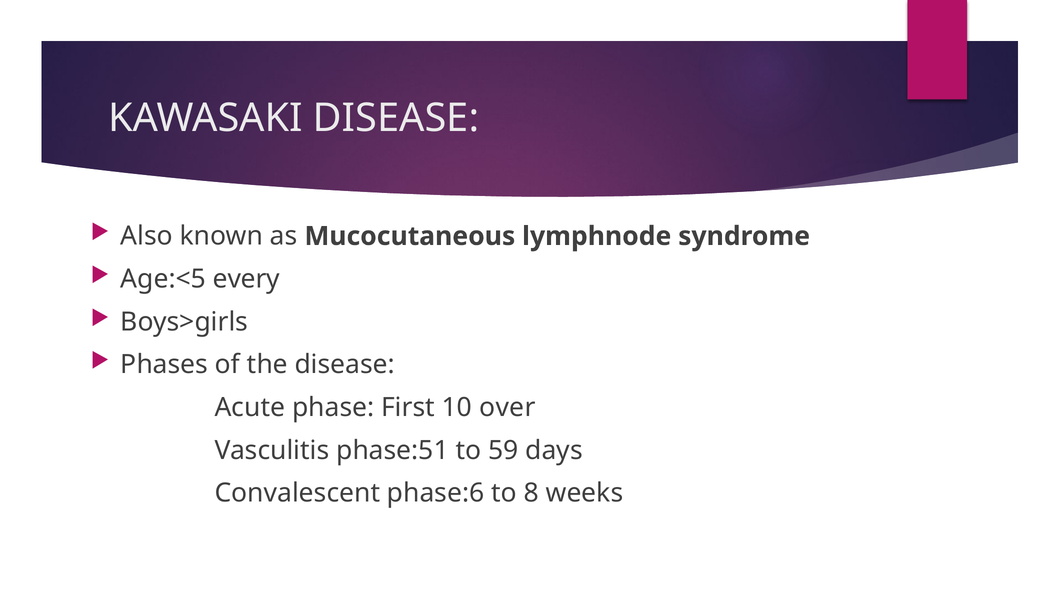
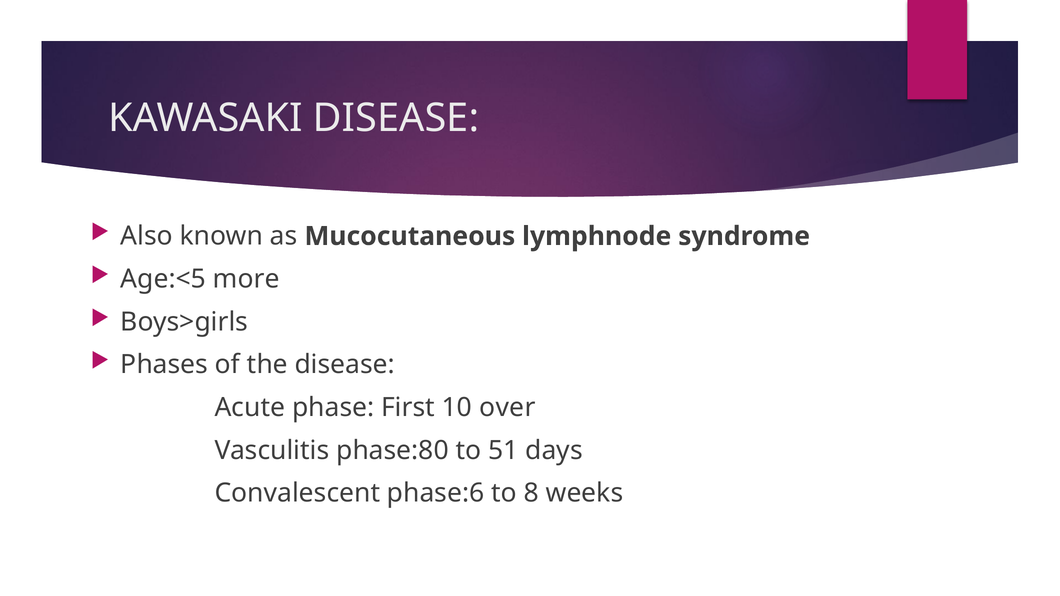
every: every -> more (246, 279)
phase:51: phase:51 -> phase:80 (393, 451)
59: 59 -> 51 (503, 451)
